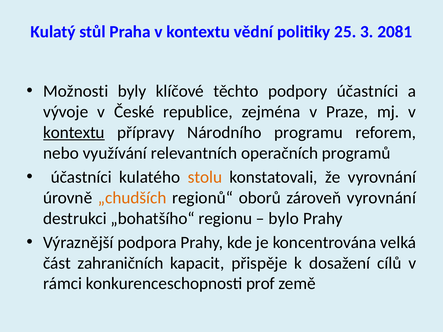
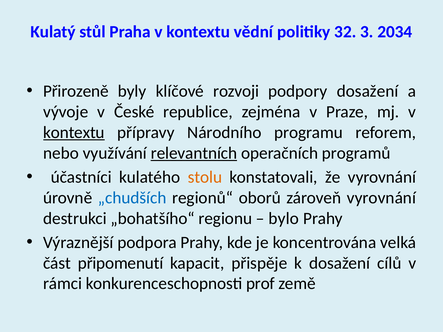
25: 25 -> 32 (345, 32)
2081: 2081 -> 2034 (395, 32)
Možnosti: Možnosti -> Přirozeně (76, 91)
těchto: těchto -> rozvoji (236, 91)
podpory účastníci: účastníci -> dosažení (368, 91)
relevantních underline: none -> present (194, 153)
„chudších colour: orange -> blue (132, 198)
zahraničních: zahraničních -> připomenutí (121, 263)
